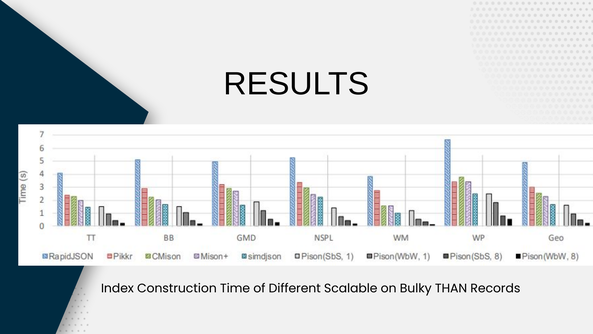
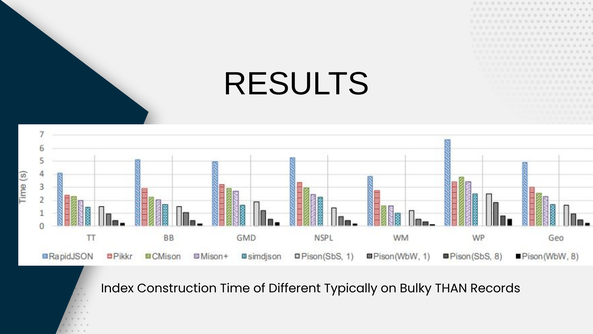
Scalable: Scalable -> Typically (351, 288)
